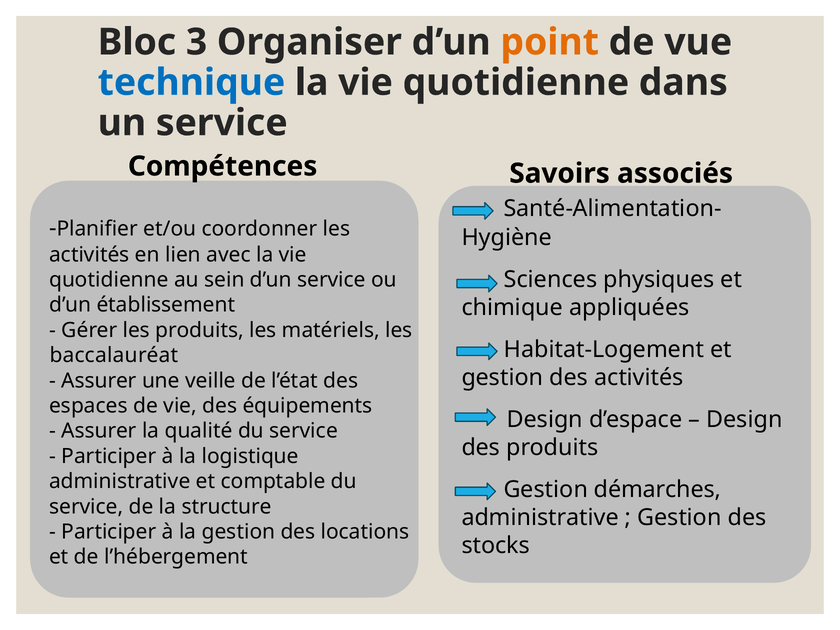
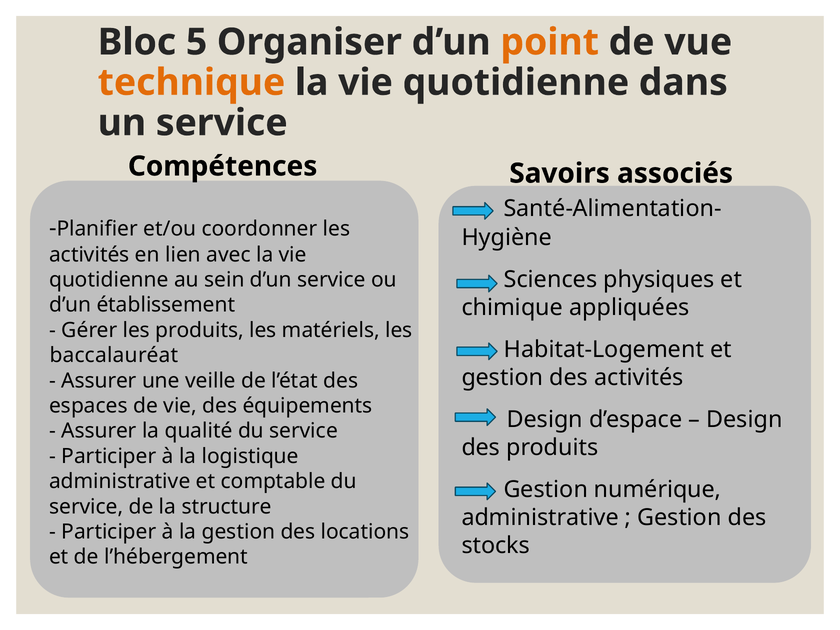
3: 3 -> 5 (197, 42)
technique colour: blue -> orange (191, 82)
démarches: démarches -> numérique (658, 490)
